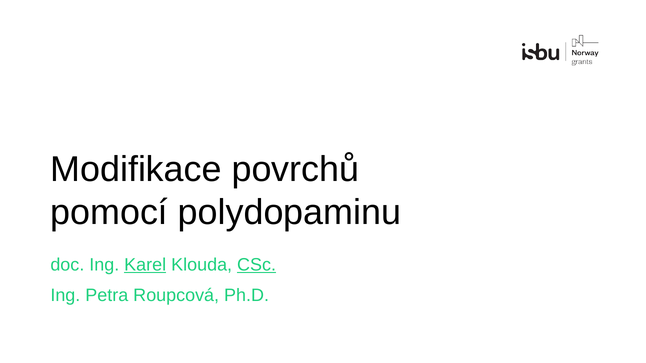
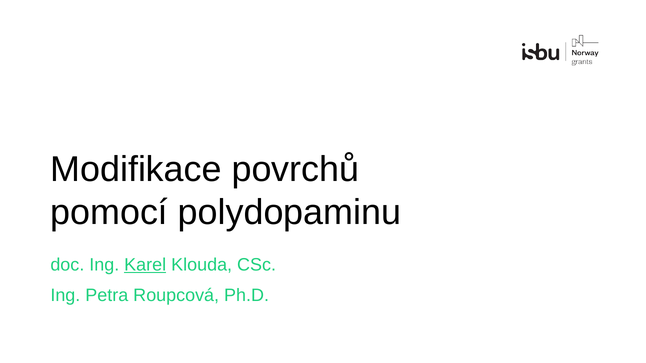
CSc underline: present -> none (257, 265)
